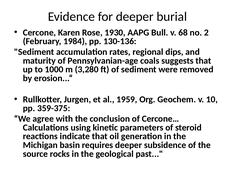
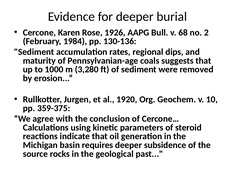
1930: 1930 -> 1926 (115, 33)
1959: 1959 -> 1920 (127, 100)
